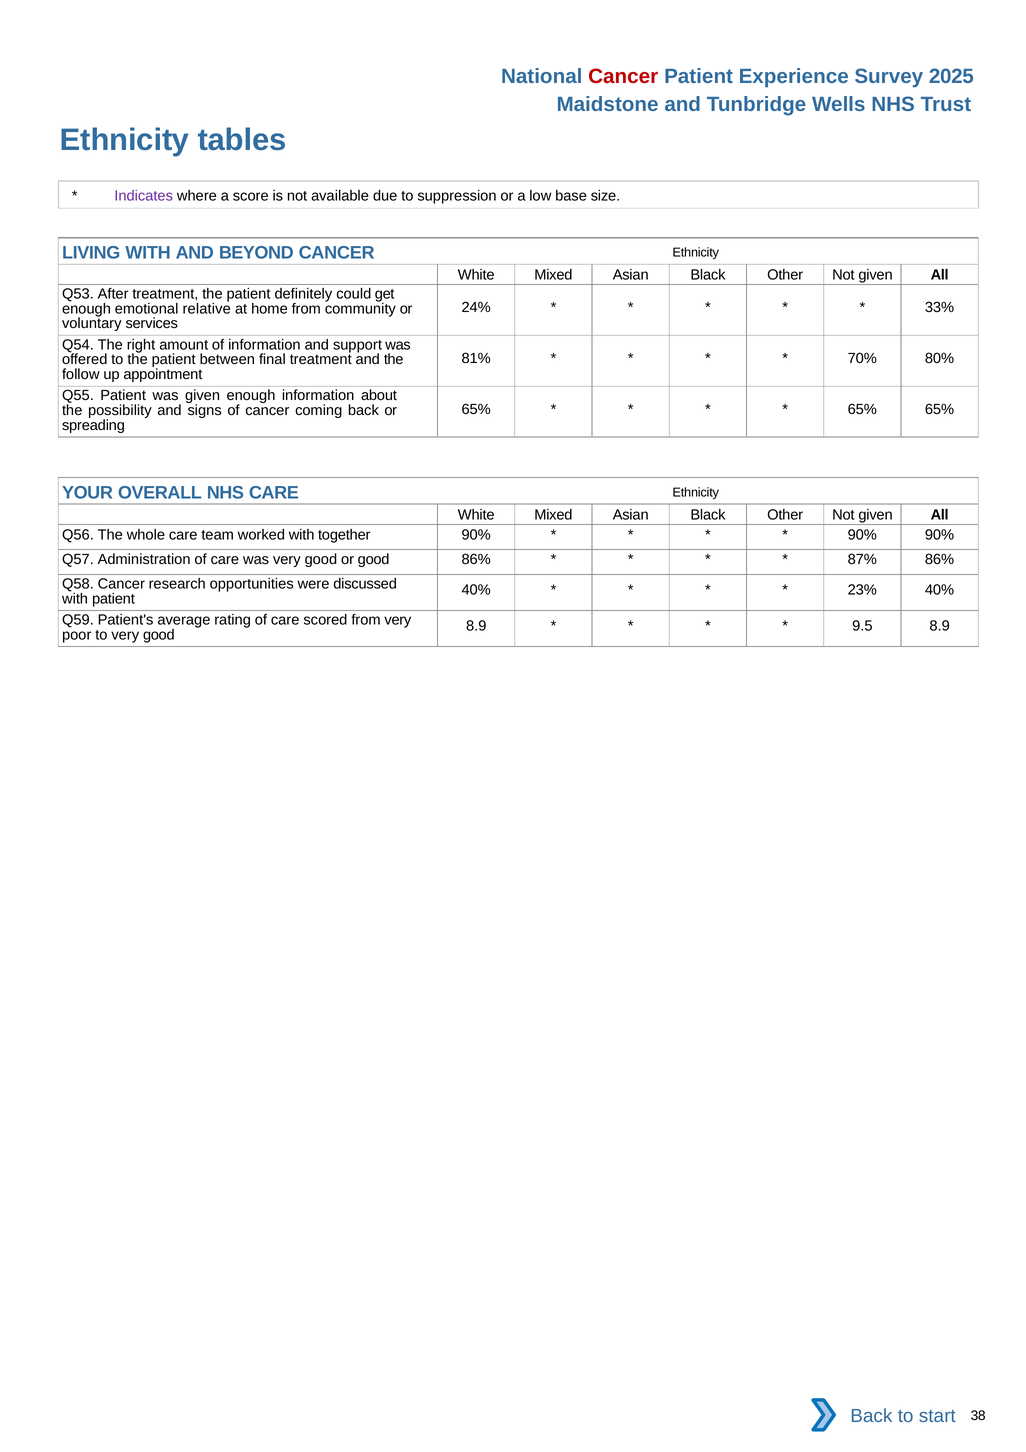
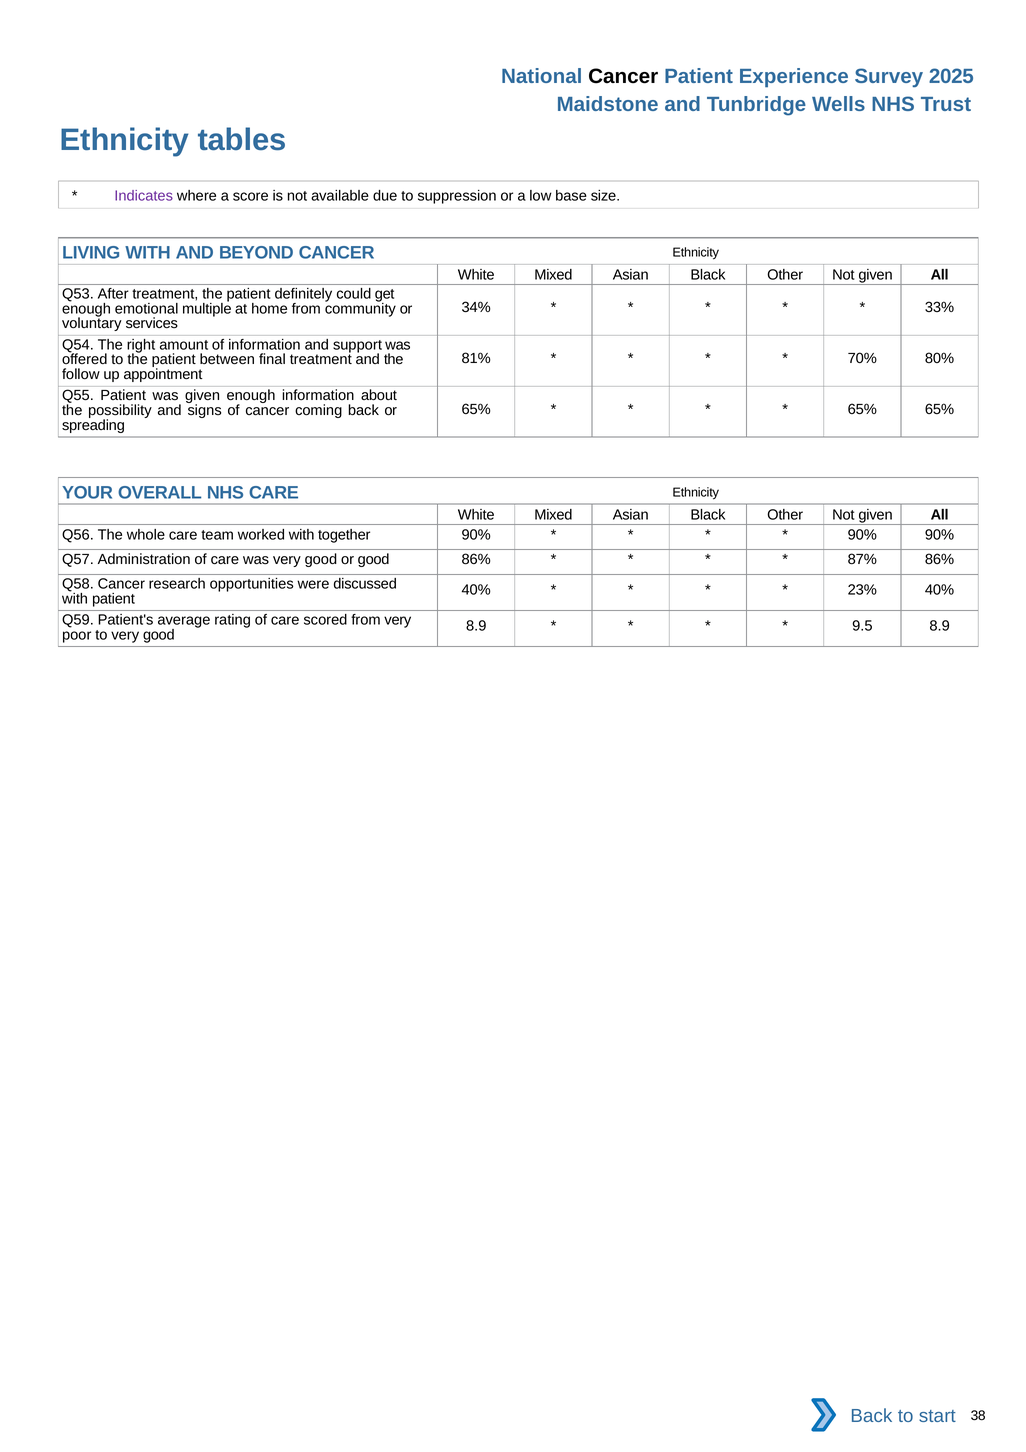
Cancer colour: red -> black (623, 76)
24%: 24% -> 34% (476, 308)
relative: relative -> multiple (207, 309)
